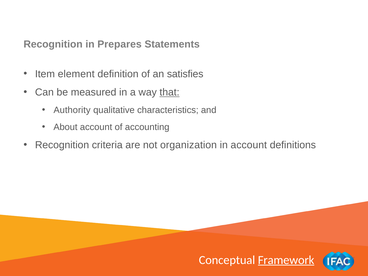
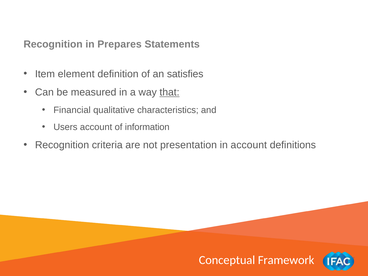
Authority: Authority -> Financial (72, 110)
About: About -> Users (65, 127)
accounting: accounting -> information (147, 127)
organization: organization -> presentation (189, 145)
Framework underline: present -> none (286, 260)
